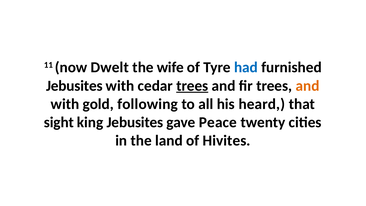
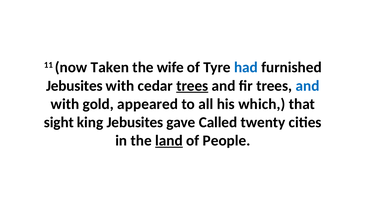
Dwelt: Dwelt -> Taken (110, 67)
and colour: orange -> blue (308, 86)
following: following -> appeared (148, 104)
heard: heard -> which (262, 104)
Peace: Peace -> Called (218, 122)
land underline: none -> present (169, 141)
Hivites: Hivites -> People (227, 141)
